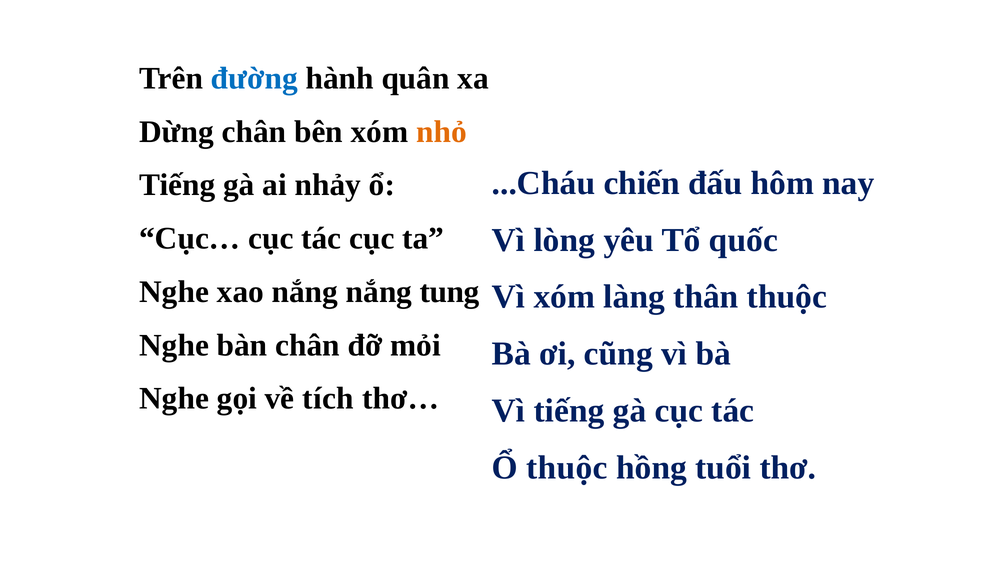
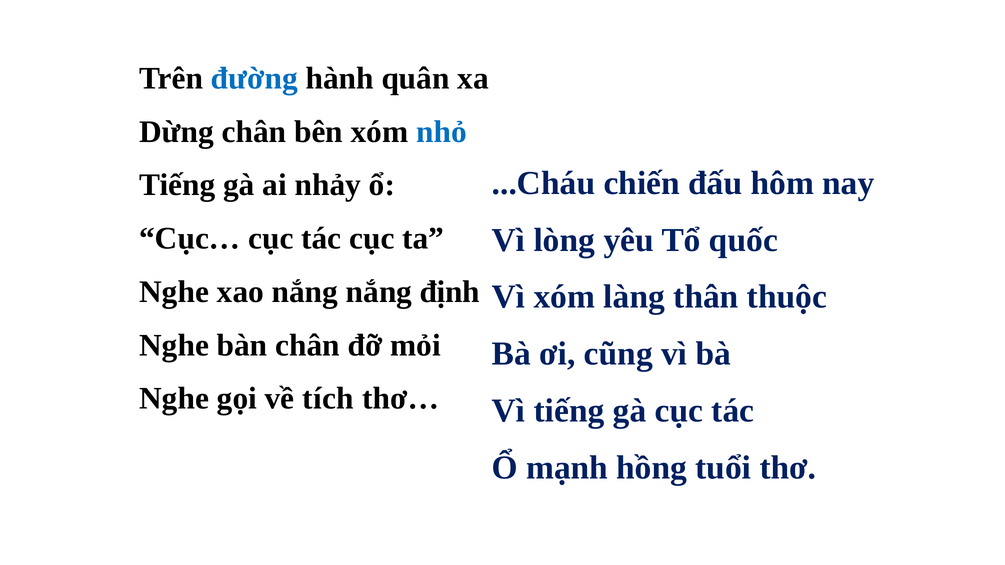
nhỏ colour: orange -> blue (441, 132)
tung: tung -> định (450, 292)
Ổ thuộc: thuộc -> mạnh (567, 468)
